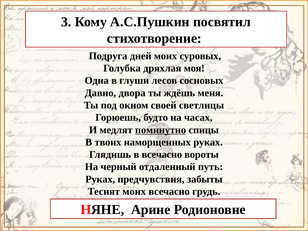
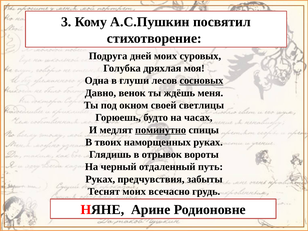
сосновых underline: none -> present (201, 81)
двора: двора -> венок (132, 93)
в всечасно: всечасно -> отрывок (162, 155)
